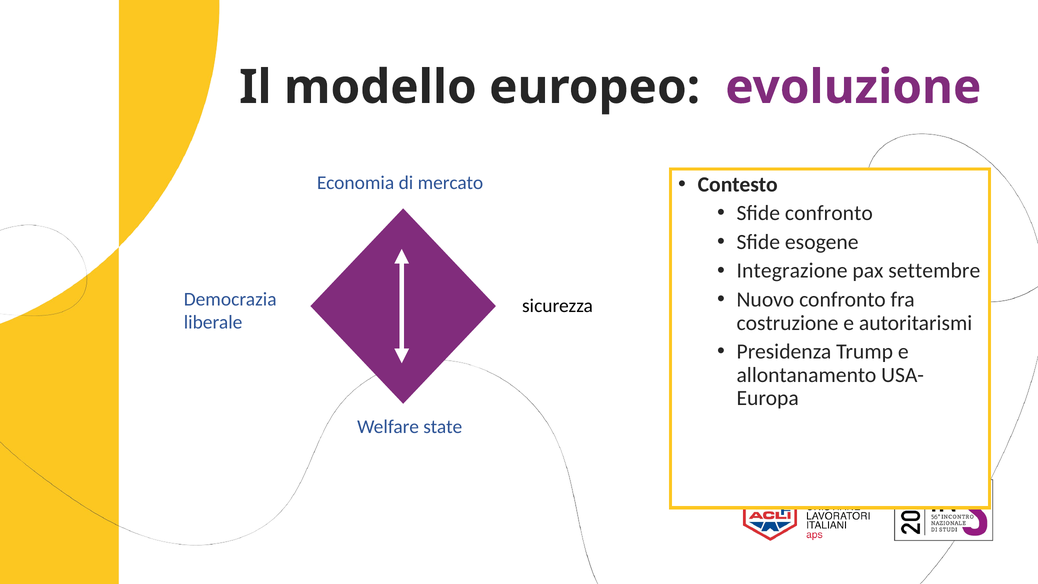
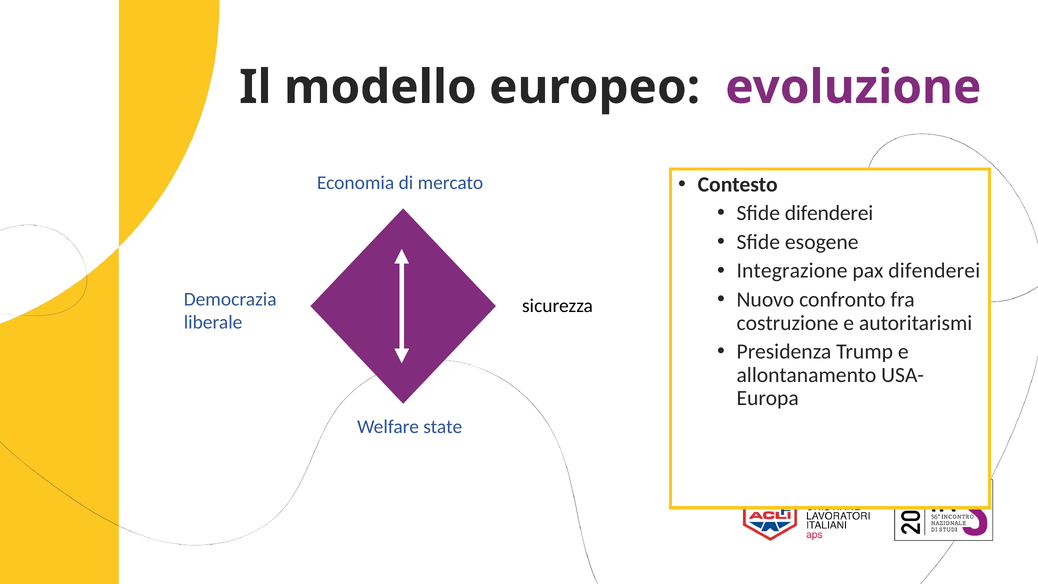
Sfide confronto: confronto -> difenderei (829, 213)
pax settembre: settembre -> difenderei (934, 271)
